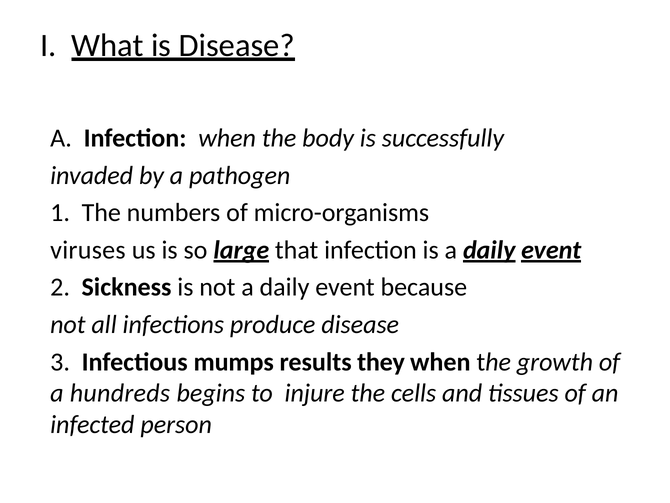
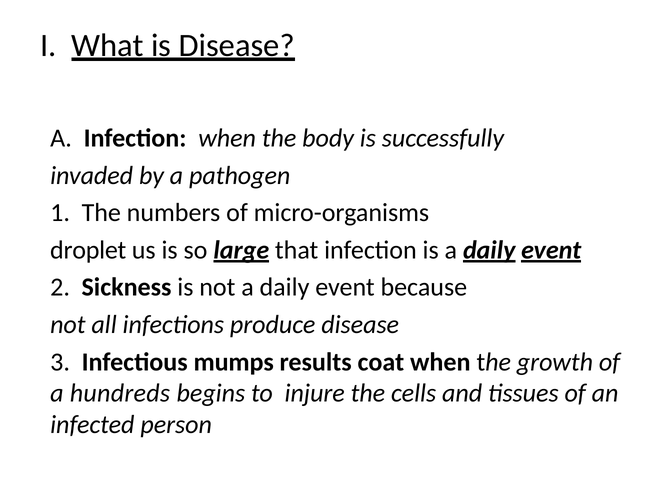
viruses: viruses -> droplet (88, 250)
they: they -> coat (381, 362)
